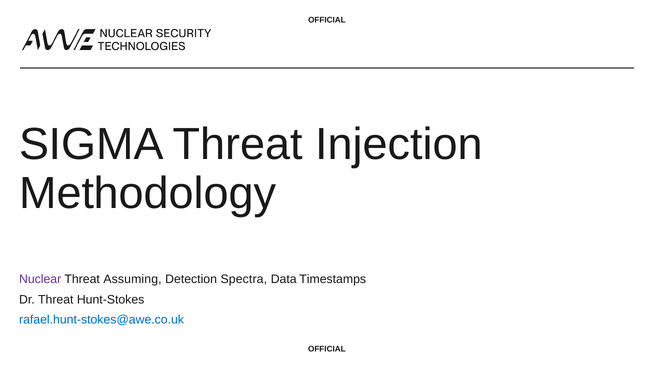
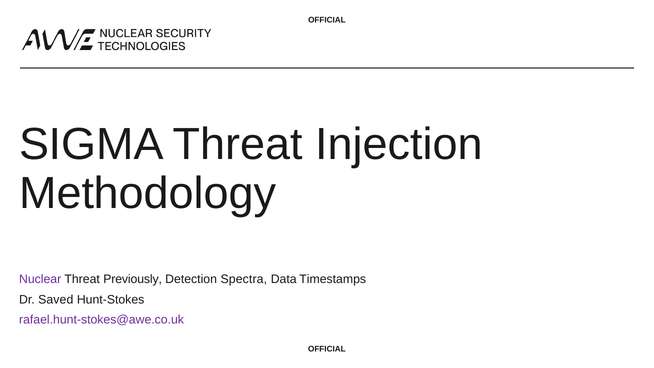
Assuming: Assuming -> Previously (133, 279)
Dr Threat: Threat -> Saved (56, 299)
rafael.hunt-stokes@awe.co.uk colour: blue -> purple (102, 319)
